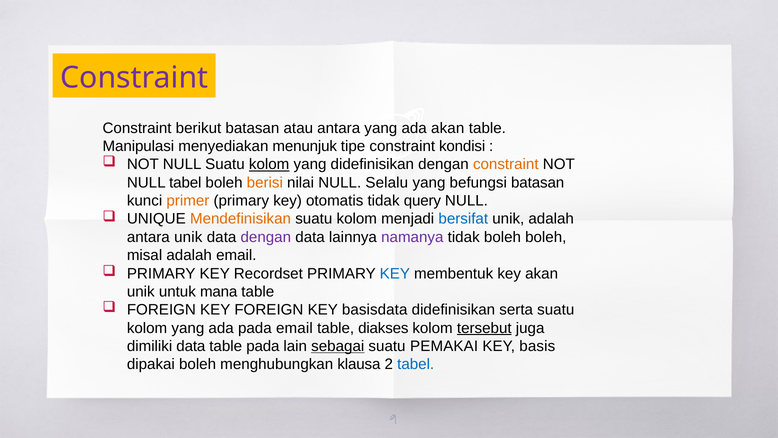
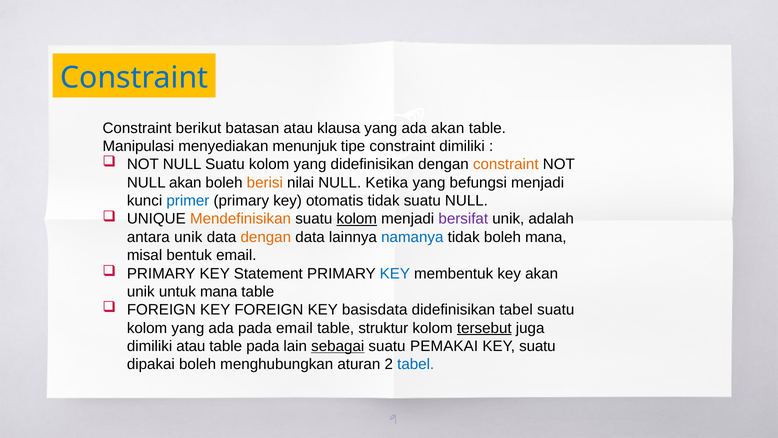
Constraint colour: purple -> blue (134, 77)
atau antara: antara -> klausa (339, 128)
constraint kondisi: kondisi -> dimiliki (462, 146)
kolom underline: present -> none (269, 164)
NULL tabel: tabel -> akan (185, 182)
Selalu: Selalu -> Ketika (387, 182)
befungsi batasan: batasan -> menjadi (538, 182)
primer colour: orange -> blue (188, 201)
tidak query: query -> suatu (422, 201)
kolom underline: none -> present (357, 219)
bersifat colour: blue -> purple (463, 219)
dengan colour: purple -> orange (266, 237)
namanya colour: purple -> blue (412, 237)
boleh boleh: boleh -> mana (546, 237)
misal adalah: adalah -> bentuk (189, 255)
Recordset: Recordset -> Statement (268, 273)
didefinisikan serta: serta -> tabel (516, 310)
diakses: diakses -> struktur (383, 328)
dimiliki data: data -> atau (191, 346)
KEY basis: basis -> suatu (537, 346)
klausa: klausa -> aturan (359, 364)
